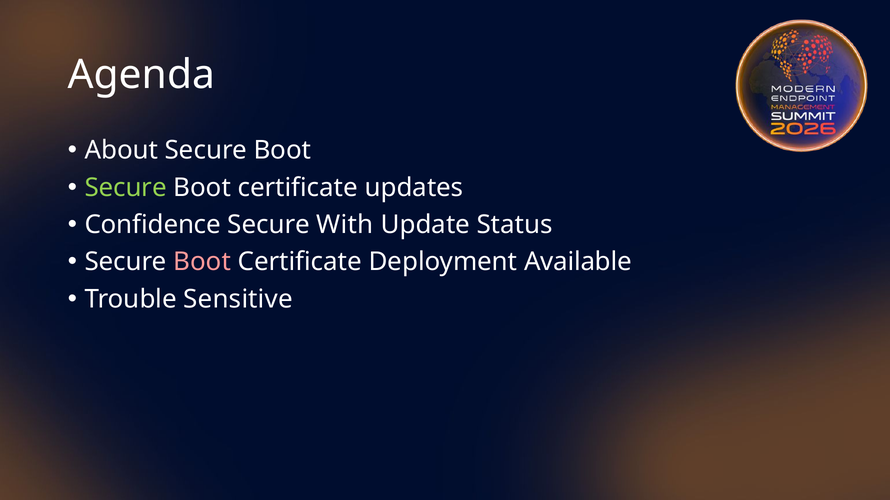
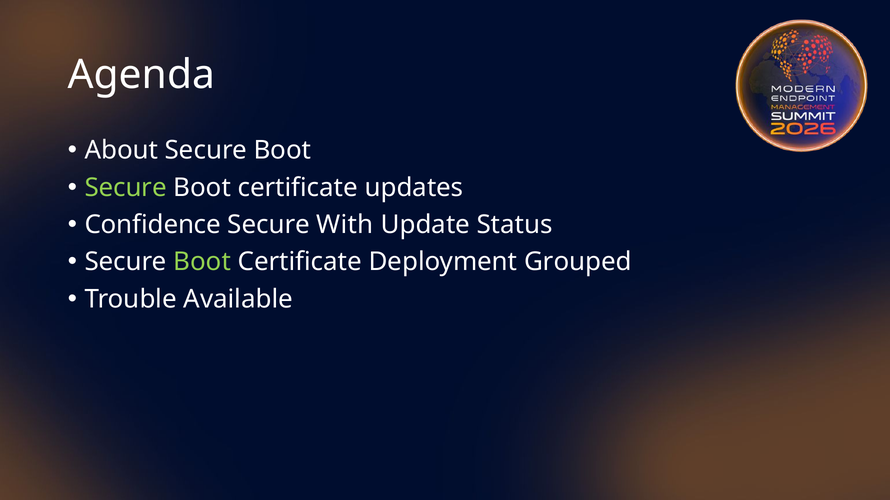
Boot colour: pink -> light green (202, 262)
Available: Available -> Grouped (578, 262)
Sensitive: Sensitive -> Available (238, 299)
